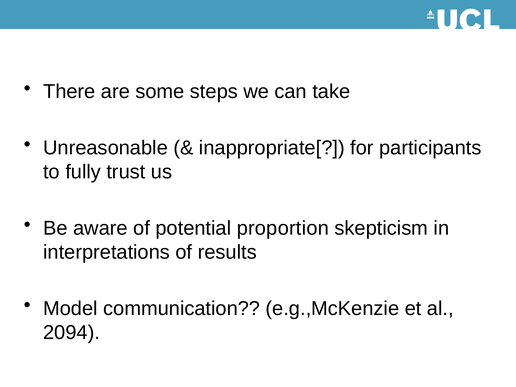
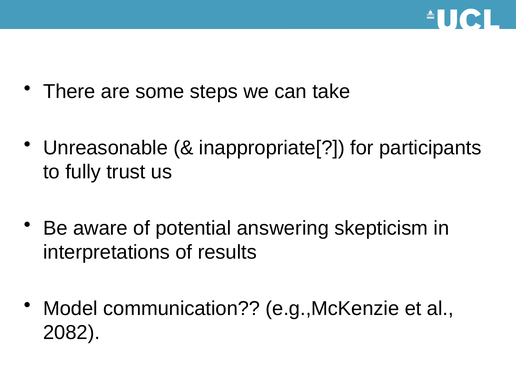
proportion: proportion -> answering (283, 228)
2094: 2094 -> 2082 (72, 333)
